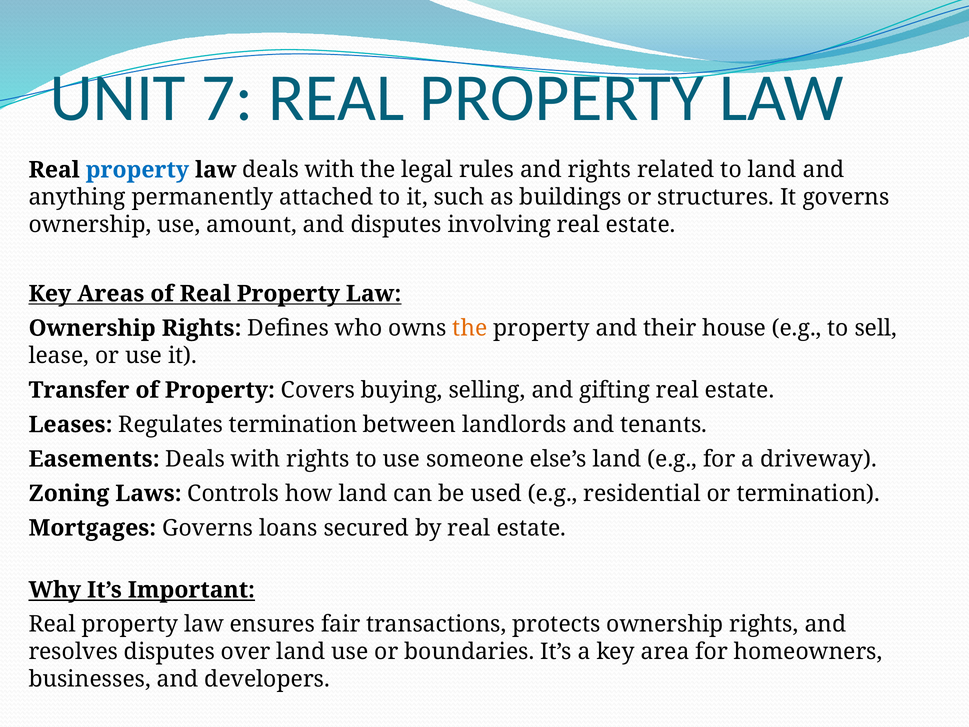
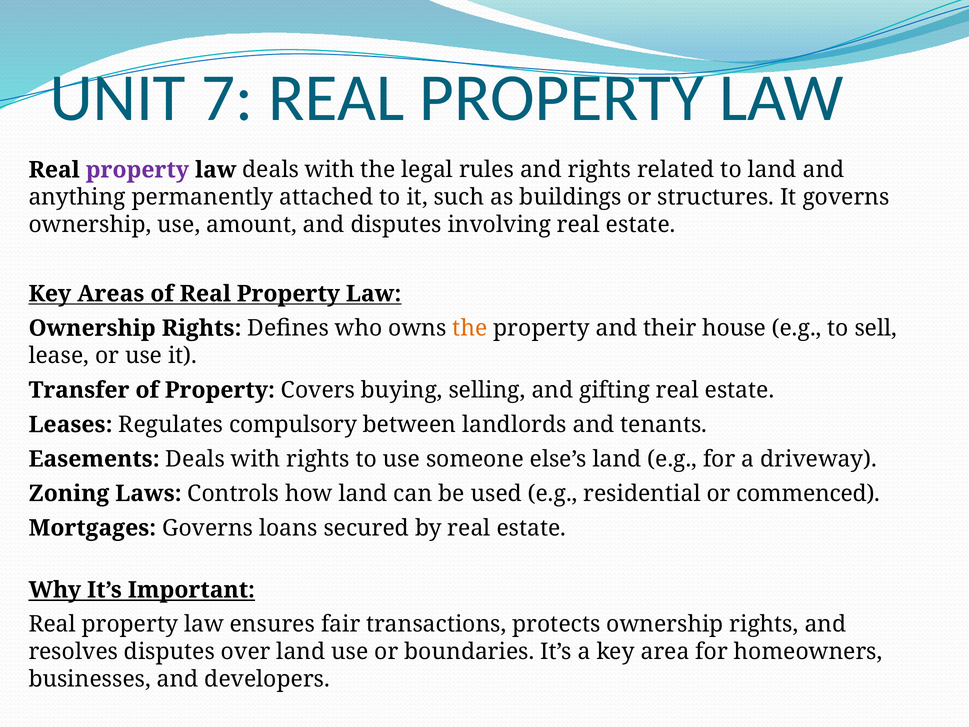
property colour: blue -> purple (137, 170)
Regulates termination: termination -> compulsory (293, 424)
or termination: termination -> commenced (808, 493)
